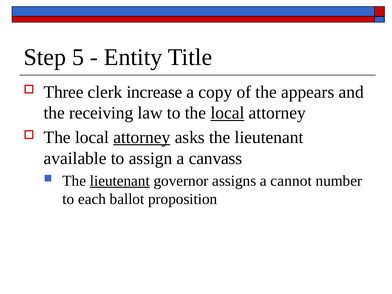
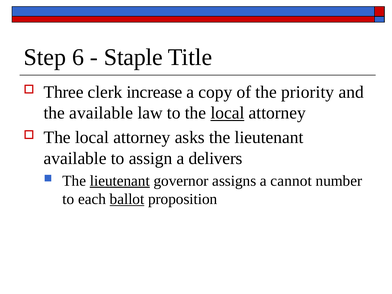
5: 5 -> 6 (78, 57)
Entity: Entity -> Staple (133, 57)
appears: appears -> priority (308, 92)
the receiving: receiving -> available (101, 113)
attorney underline: present -> none (142, 137)
canvass: canvass -> delivers (215, 158)
ballot underline: none -> present (127, 199)
